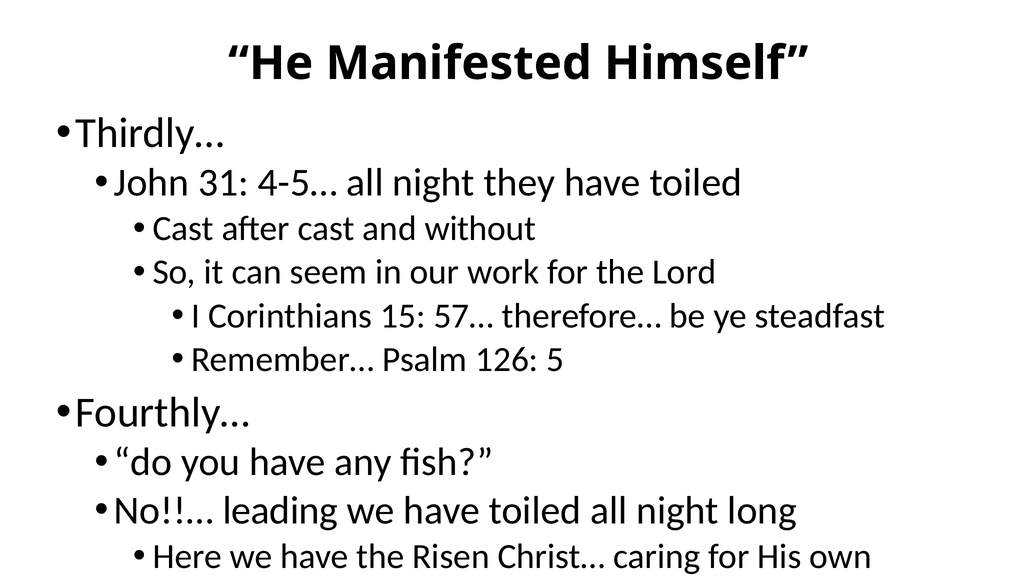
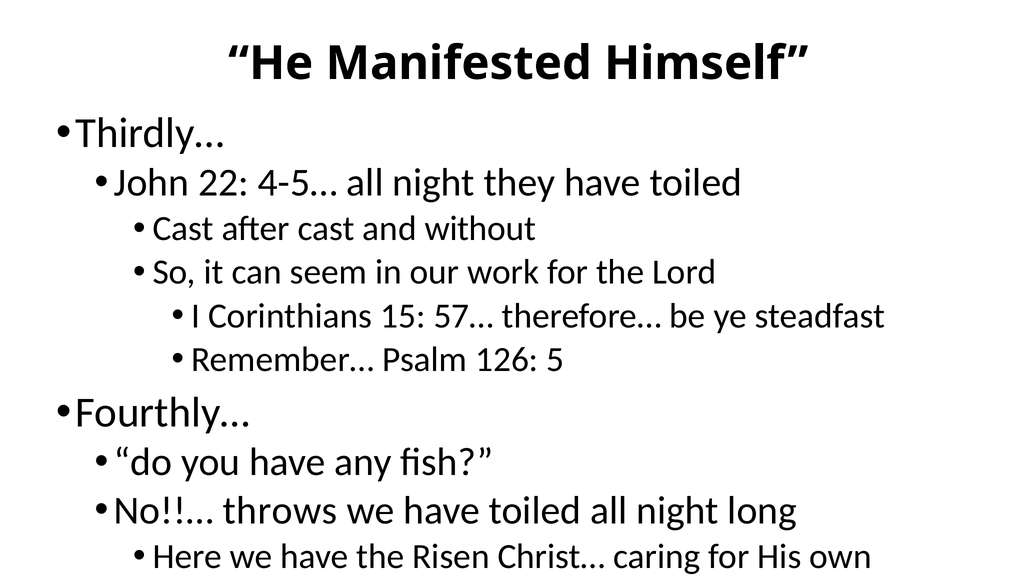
31: 31 -> 22 (223, 183)
leading: leading -> throws (280, 511)
